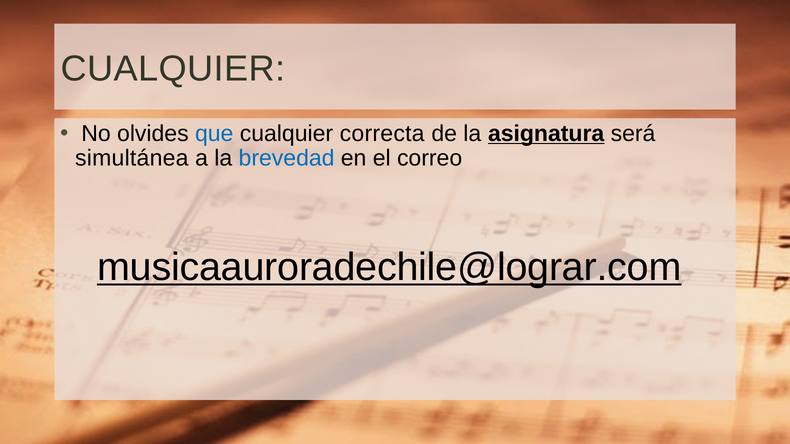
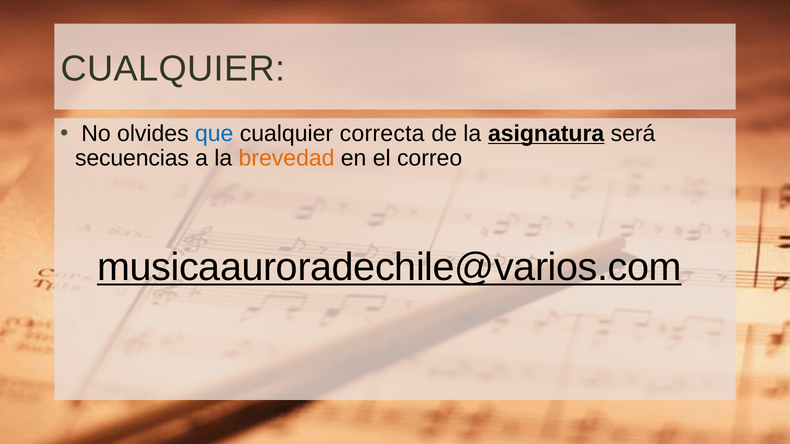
simultánea: simultánea -> secuencias (132, 158)
brevedad colour: blue -> orange (287, 158)
musicaauroradechile@lograr.com: musicaauroradechile@lograr.com -> musicaauroradechile@varios.com (389, 268)
